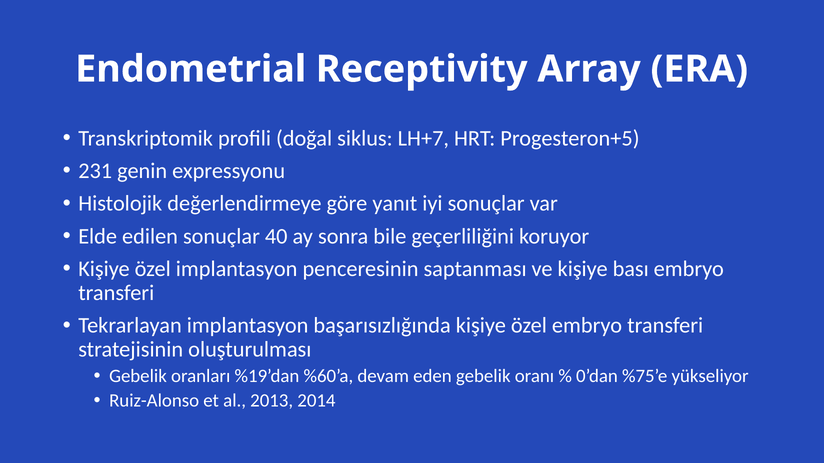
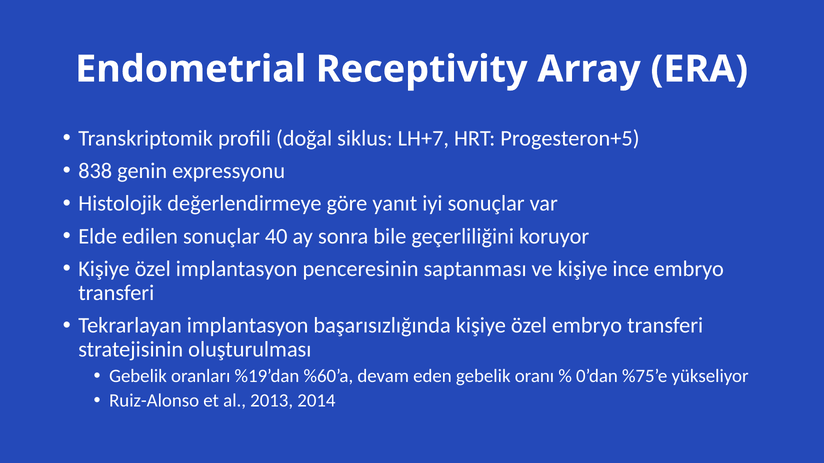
231: 231 -> 838 (95, 171)
bası: bası -> ince (631, 269)
